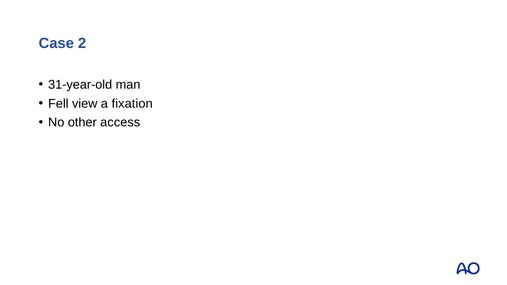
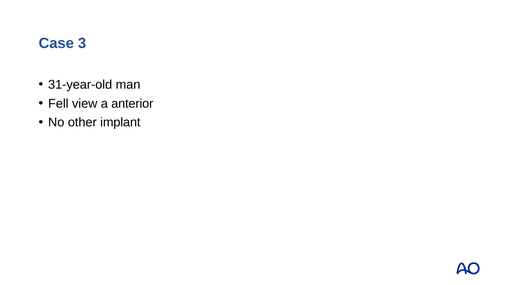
2: 2 -> 3 (82, 43)
fixation: fixation -> anterior (132, 104)
access: access -> implant (120, 123)
